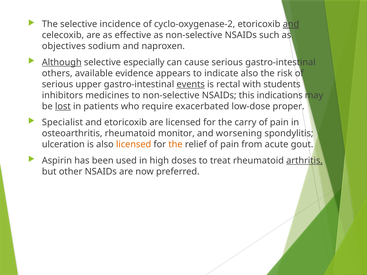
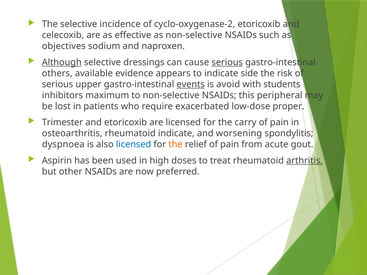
and underline: present -> none (291, 24)
especially: especially -> dressings (144, 62)
serious underline: none -> present (227, 62)
indicate also: also -> side (249, 73)
rectal: rectal -> avoid (228, 84)
medicines: medicines -> maximum (107, 95)
indications: indications -> peripheral (280, 95)
lost underline: present -> none (63, 106)
Specialist: Specialist -> Trimester (62, 123)
rheumatoid monitor: monitor -> indicate (176, 134)
ulceration: ulceration -> dyspnoea (63, 145)
licensed colour: orange -> blue (134, 145)
